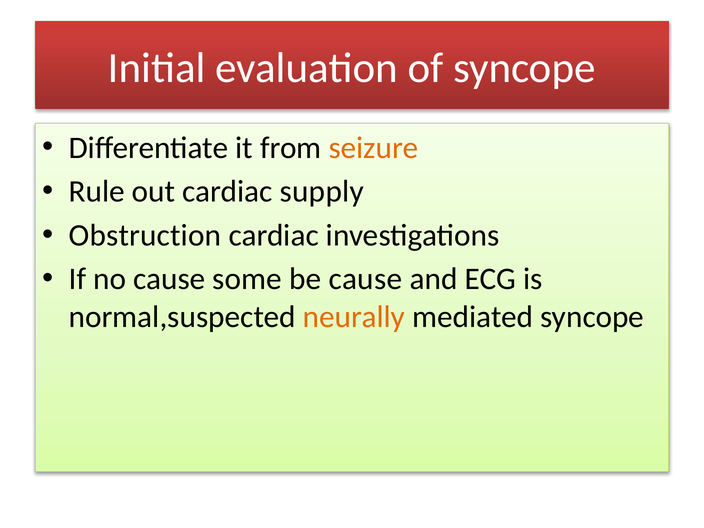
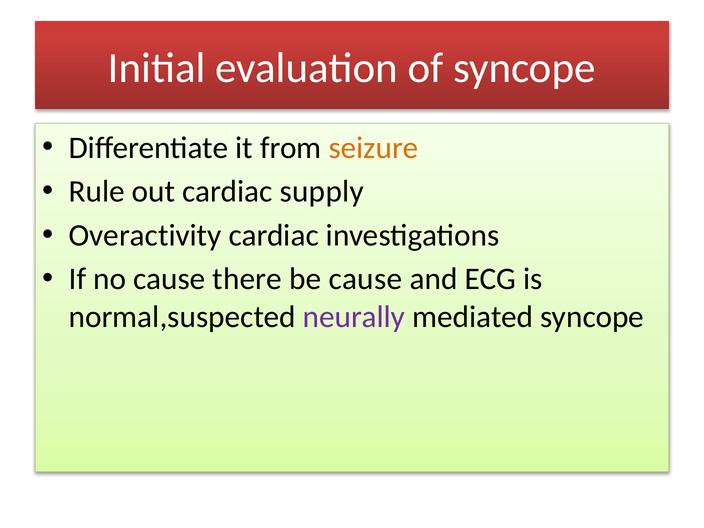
Obstruction: Obstruction -> Overactivity (145, 235)
some: some -> there (247, 279)
neurally colour: orange -> purple (354, 317)
